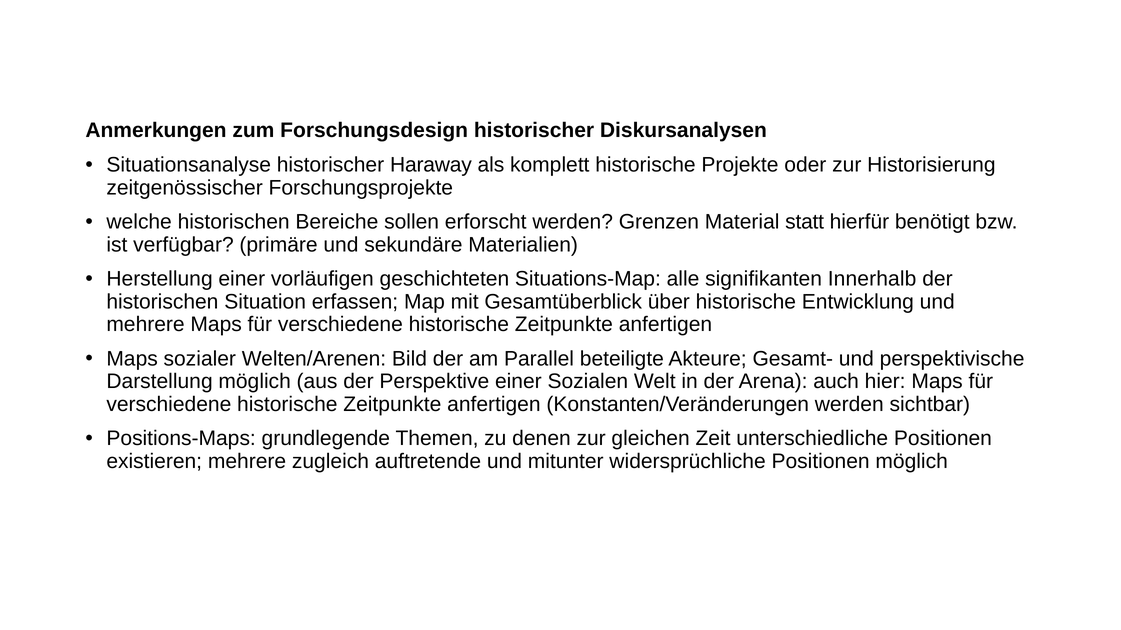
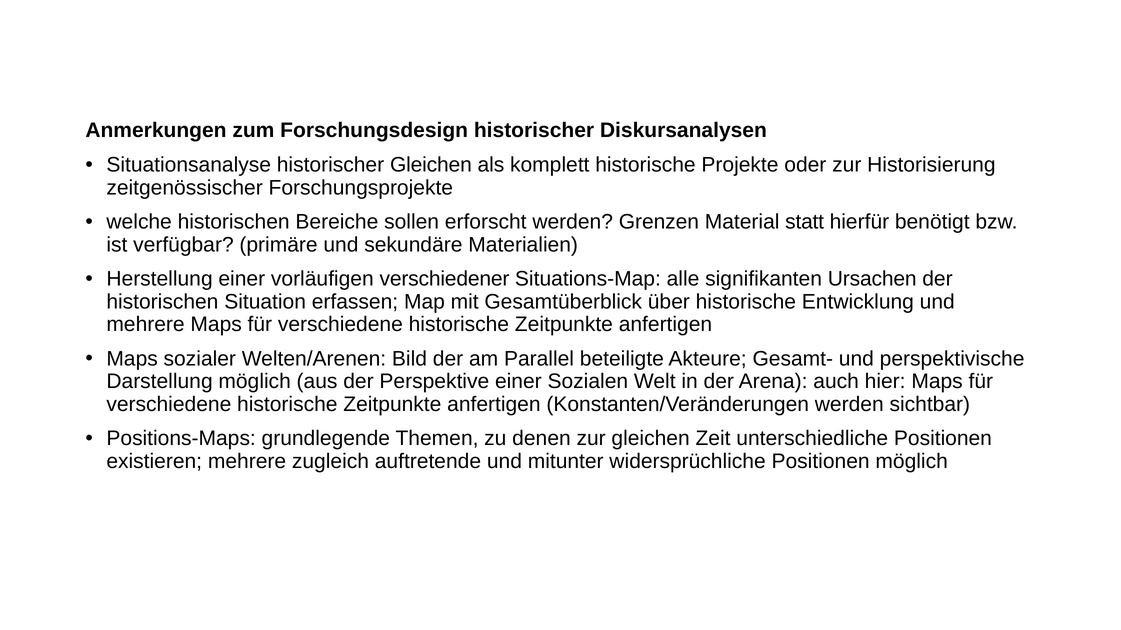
historischer Haraway: Haraway -> Gleichen (431, 165)
geschichteten: geschichteten -> verschiedener (444, 279)
Innerhalb: Innerhalb -> Ursachen (872, 279)
